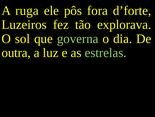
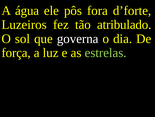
ruga: ruga -> água (27, 11)
explorava: explorava -> atribulado (124, 25)
governa colour: light green -> white (78, 38)
outra: outra -> força (16, 52)
